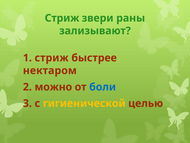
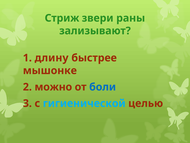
1 стриж: стриж -> длину (52, 58)
нектаром: нектаром -> мышонке (50, 70)
гигиенической colour: yellow -> light blue (84, 103)
